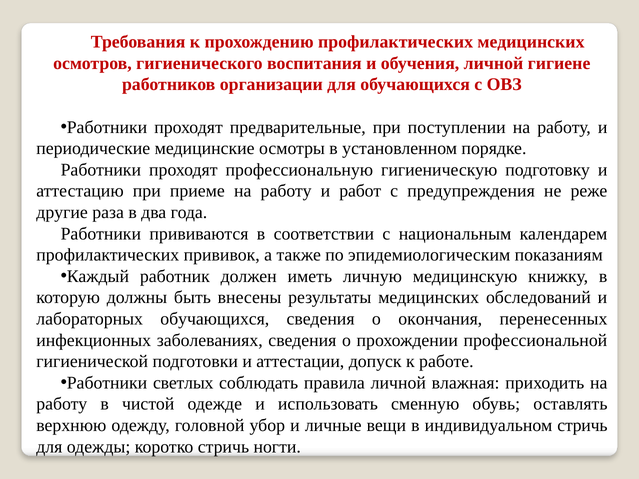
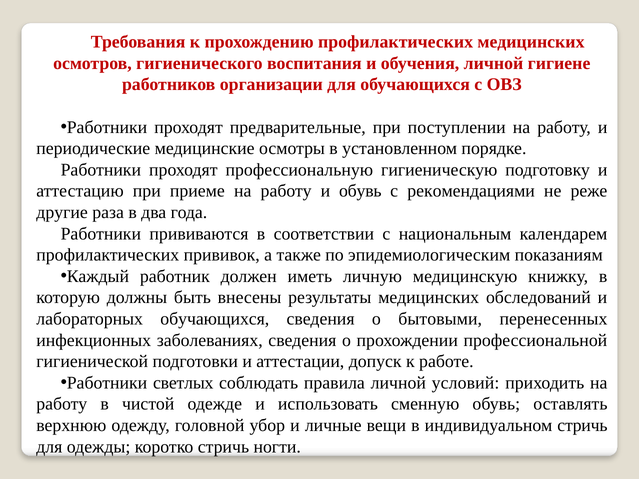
и работ: работ -> обувь (360, 191)
предупреждения: предупреждения -> рекомендациями (471, 191)
окончания: окончания -> бытовыми (440, 319)
влажная: влажная -> условий (466, 383)
